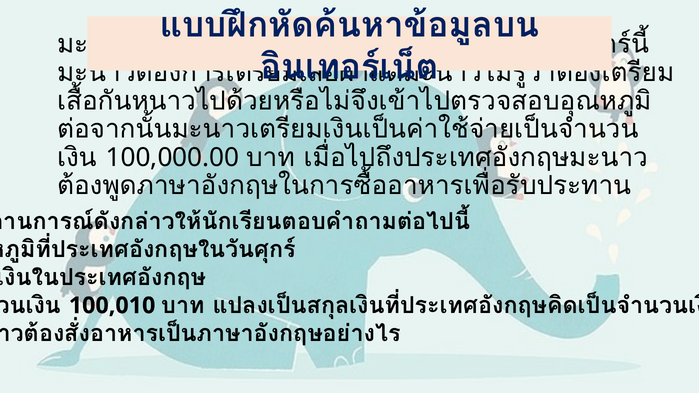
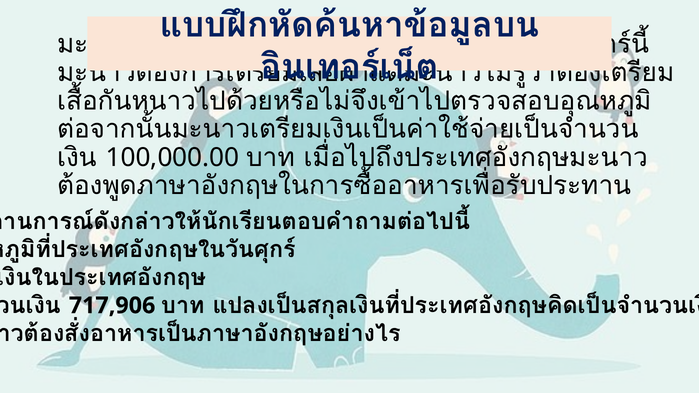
100,010: 100,010 -> 717,906 (112, 306)
